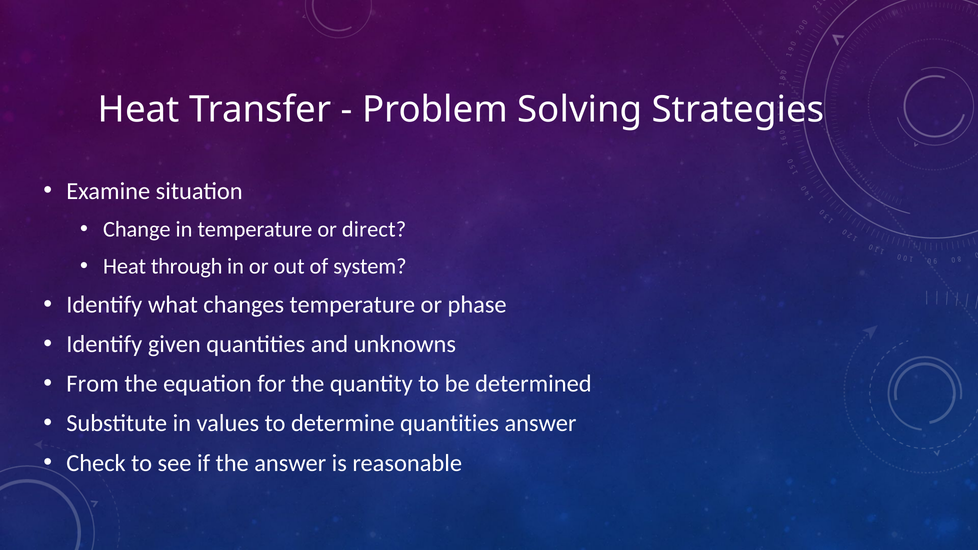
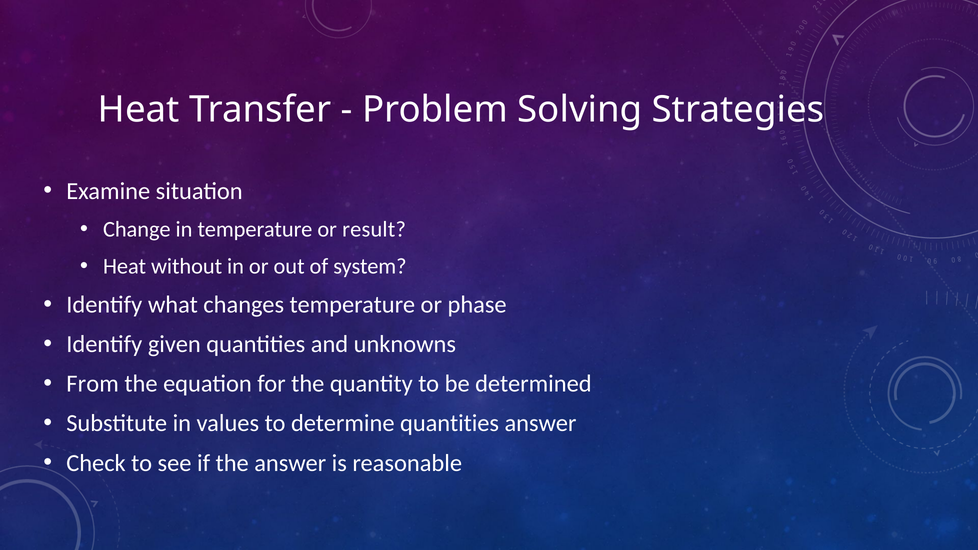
direct: direct -> result (374, 229)
through: through -> without (187, 266)
